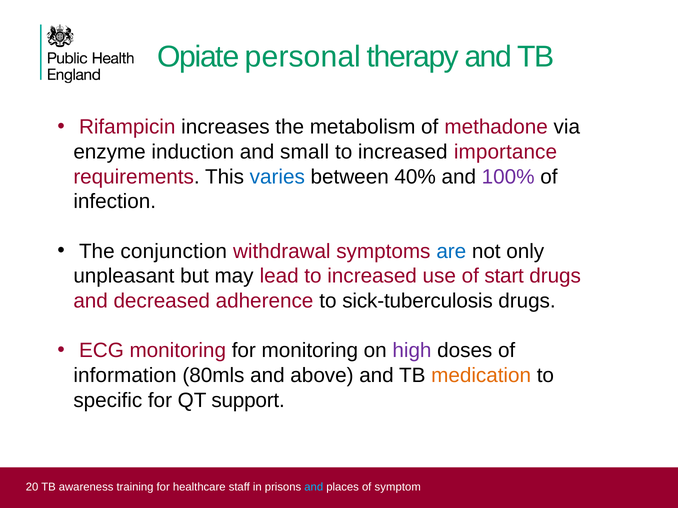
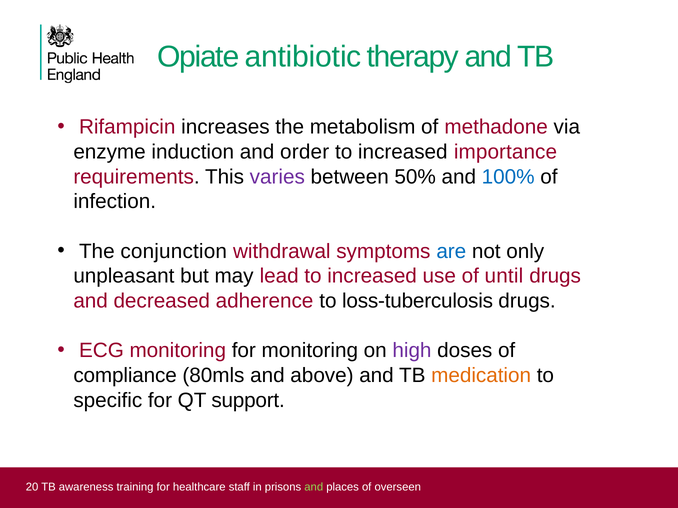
personal: personal -> antibiotic (303, 57)
small: small -> order (305, 152)
varies colour: blue -> purple (277, 177)
40%: 40% -> 50% (415, 177)
100% colour: purple -> blue (508, 177)
start: start -> until (504, 276)
sick-tuberculosis: sick-tuberculosis -> loss-tuberculosis (418, 301)
information: information -> compliance (125, 376)
and colour: light blue -> light green (314, 488)
symptom: symptom -> overseen (398, 488)
